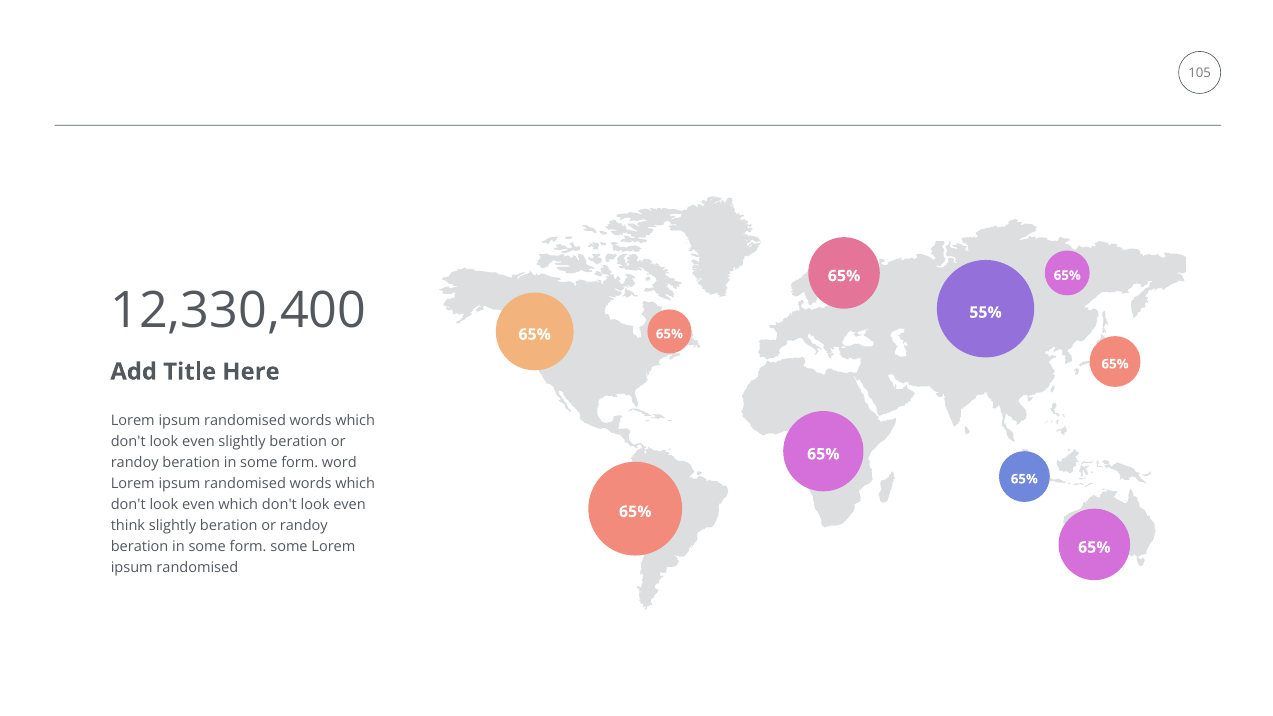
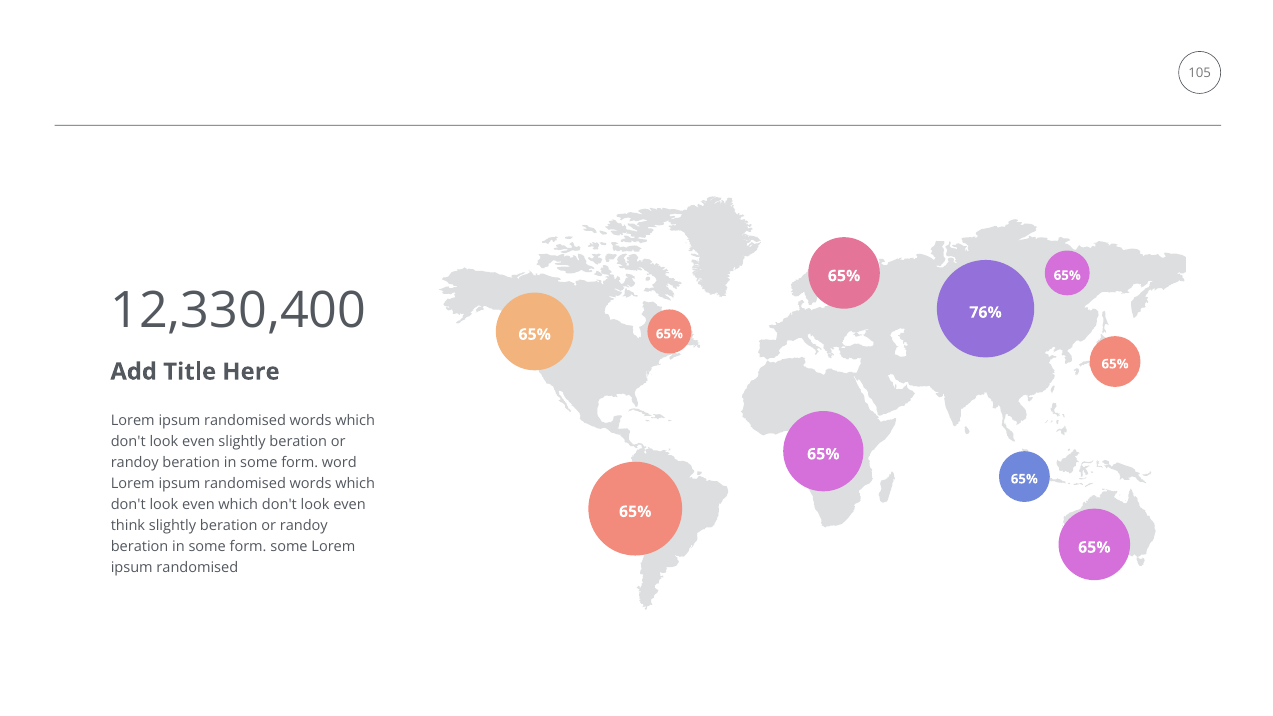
55%: 55% -> 76% (986, 313)
